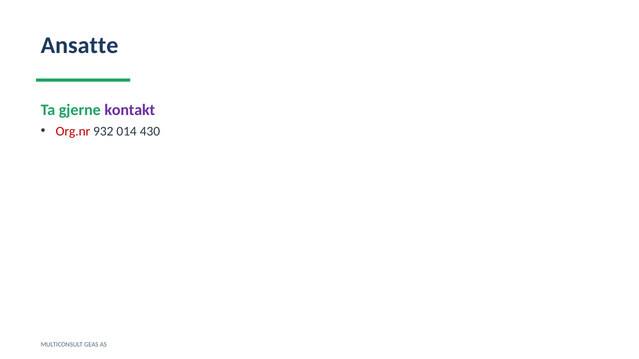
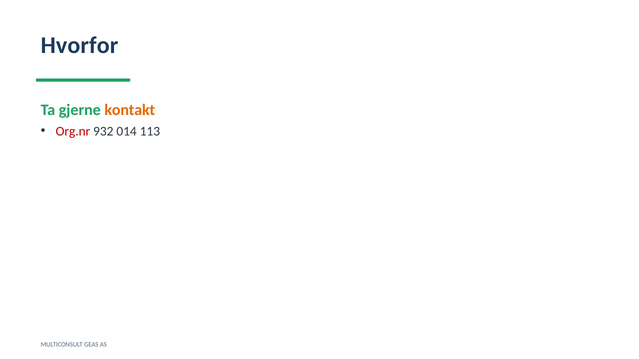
Ansatte: Ansatte -> Hvorfor (79, 46)
kontakt colour: purple -> orange (130, 110)
430: 430 -> 113 (150, 131)
